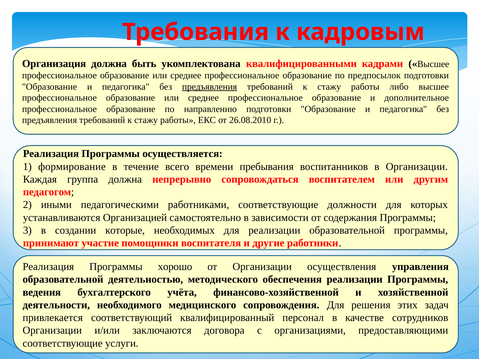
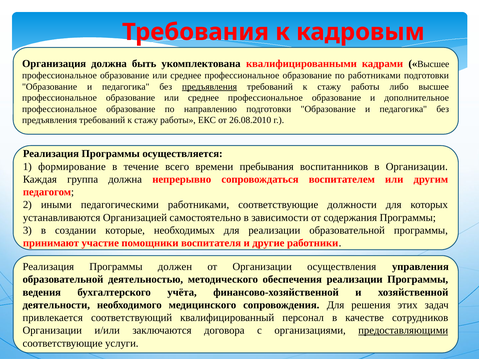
по предпосылок: предпосылок -> работниками (374, 76)
хорошо: хорошо -> должен (175, 267)
предоставляющими underline: none -> present (403, 331)
